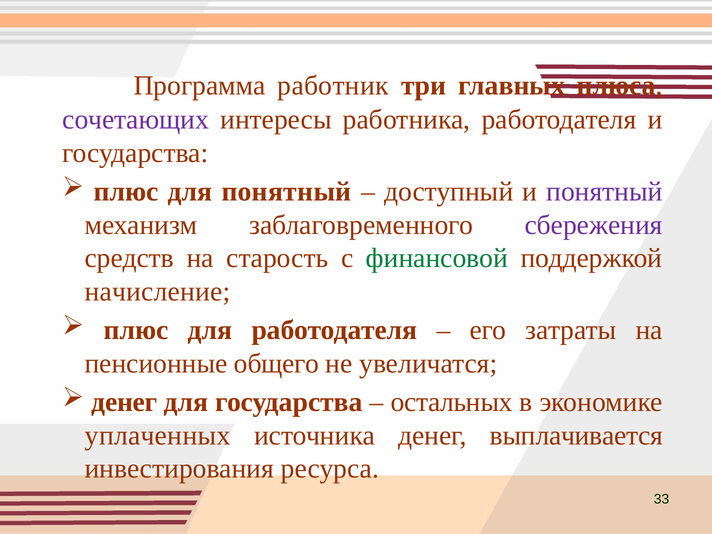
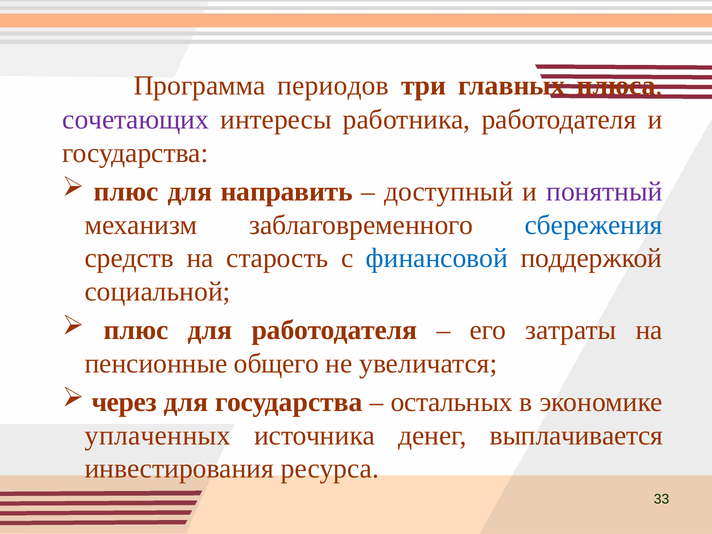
работник: работник -> периодов (333, 86)
для понятный: понятный -> направить (287, 192)
сбережения colour: purple -> blue (594, 225)
финансовой colour: green -> blue (437, 258)
начисление: начисление -> социальной (158, 291)
денег: денег -> через (124, 402)
